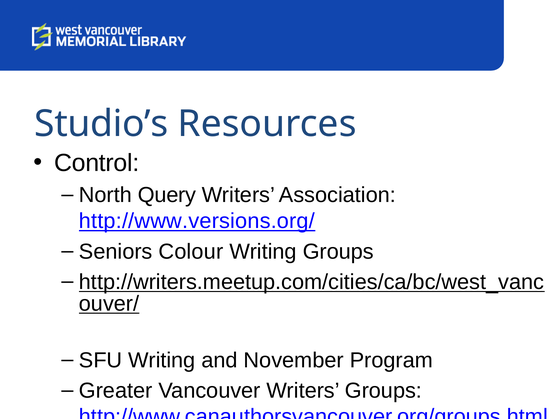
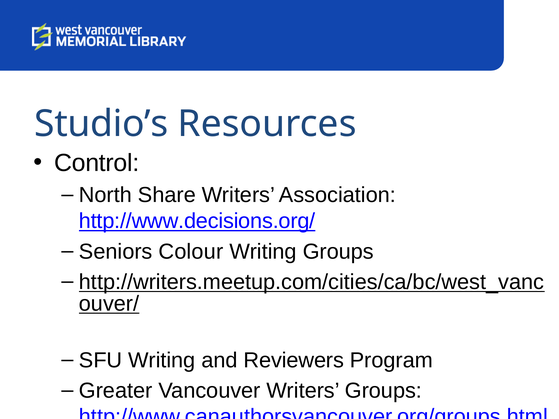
Query: Query -> Share (167, 195)
http://www.versions.org/: http://www.versions.org/ -> http://www.decisions.org/ (197, 221)
November: November -> Reviewers (294, 360)
